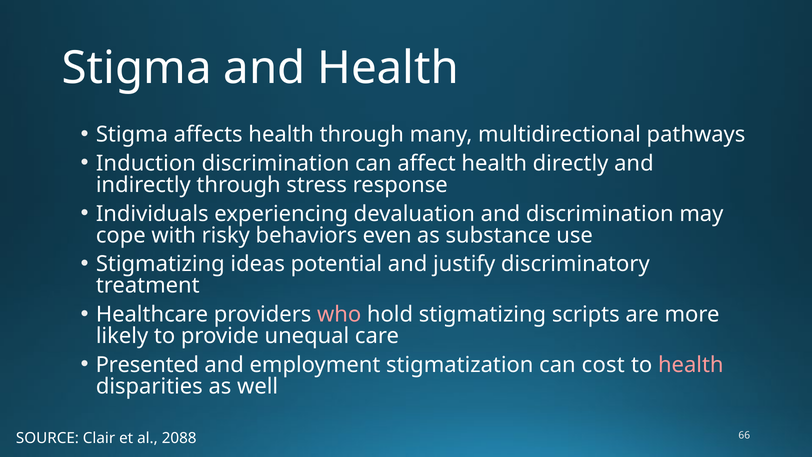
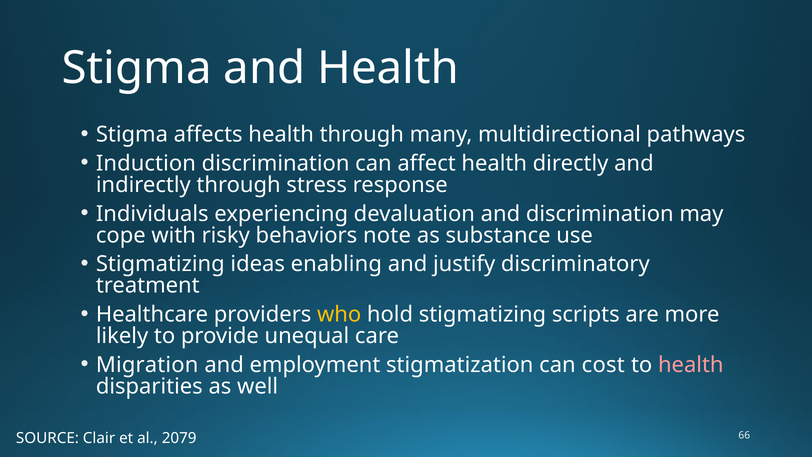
even: even -> note (387, 235)
potential: potential -> enabling (336, 264)
who colour: pink -> yellow (339, 314)
Presented: Presented -> Migration (147, 365)
2088: 2088 -> 2079 (179, 438)
